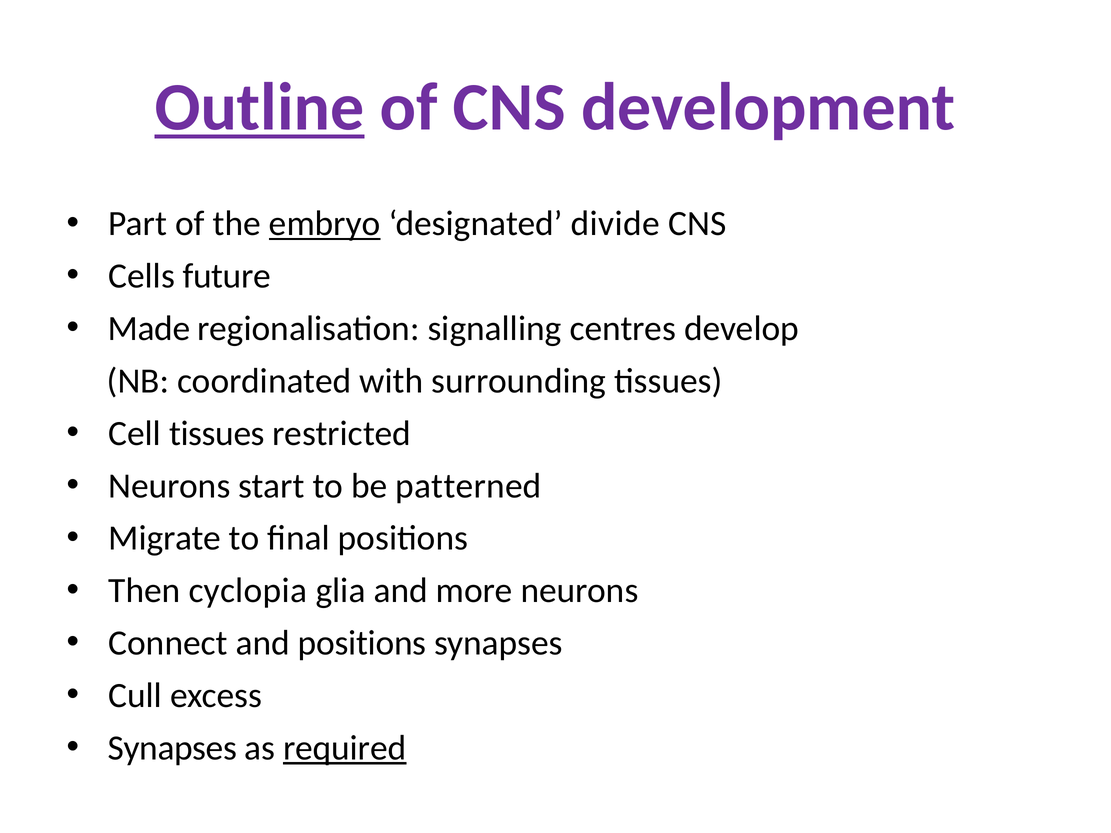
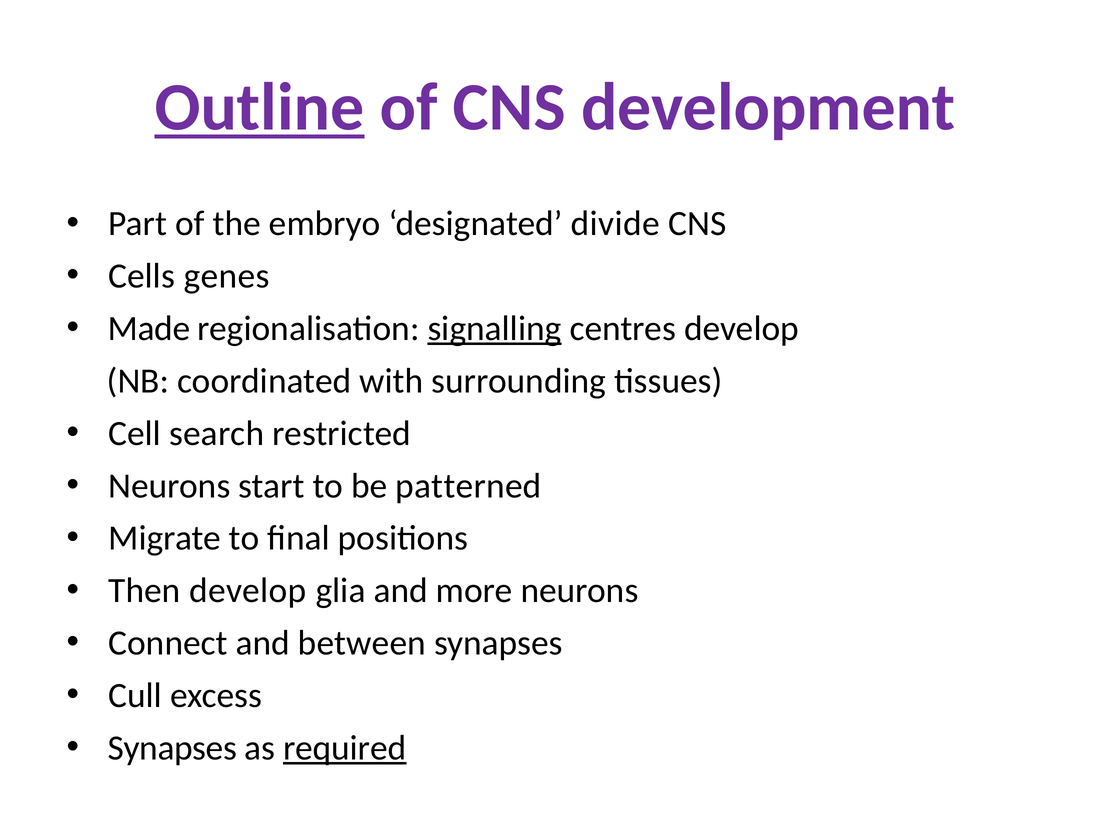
embryo underline: present -> none (325, 224)
future: future -> genes (226, 276)
signalling underline: none -> present (495, 329)
Cell tissues: tissues -> search (217, 434)
Then cyclopia: cyclopia -> develop (248, 591)
and positions: positions -> between (362, 643)
